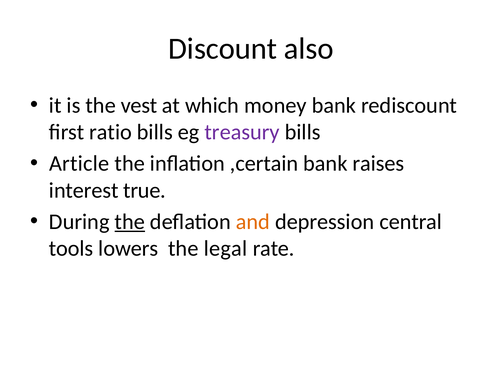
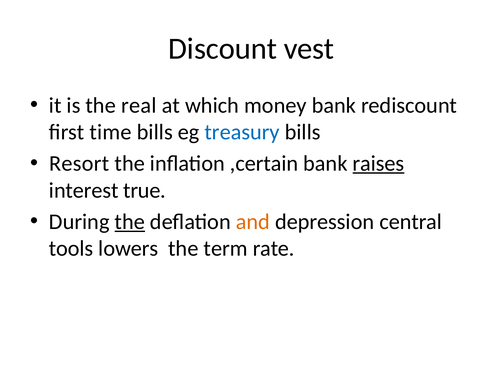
also: also -> vest (309, 49)
vest: vest -> real (139, 105)
ratio: ratio -> time (110, 132)
treasury colour: purple -> blue (242, 132)
Article: Article -> Resort (79, 163)
raises underline: none -> present (378, 163)
legal: legal -> term (226, 248)
